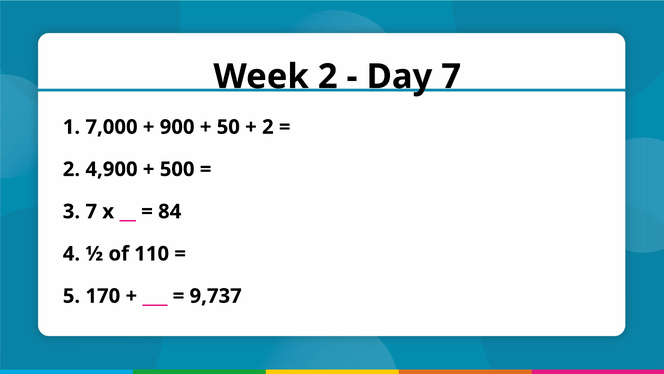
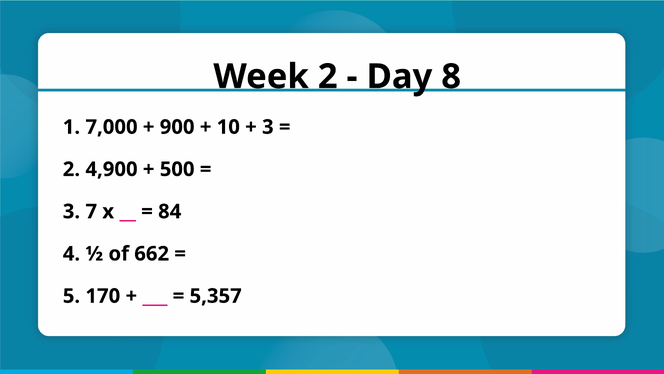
Day 7: 7 -> 8 (451, 77)
50: 50 -> 10 (228, 127)
2: 2 -> 3 (268, 127)
110: 110 -> 662 (152, 253)
9,737: 9,737 -> 5,357 (216, 296)
